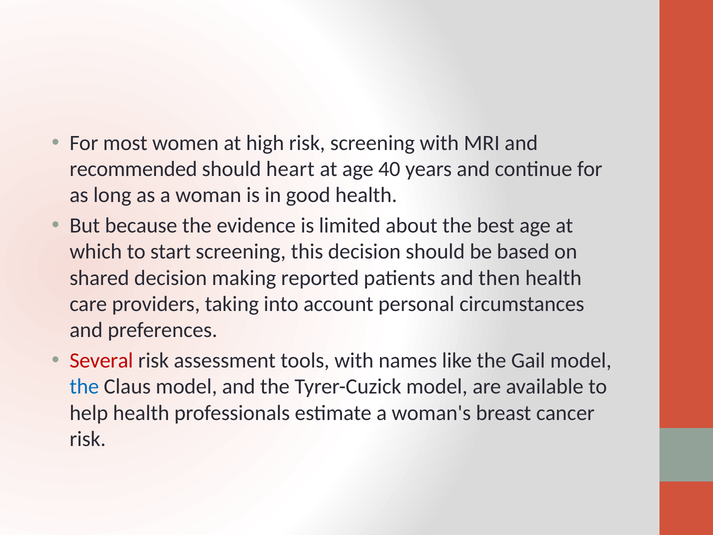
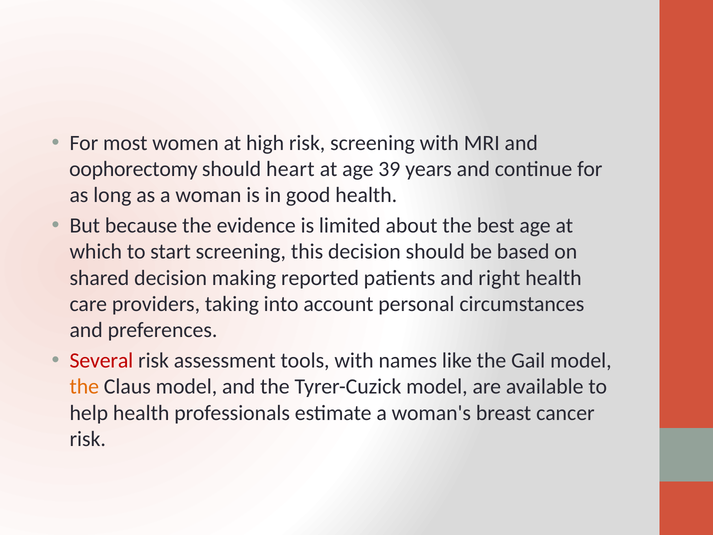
recommended: recommended -> oophorectomy (133, 169)
40: 40 -> 39 (389, 169)
then: then -> right (499, 278)
the colour: blue -> orange (84, 387)
